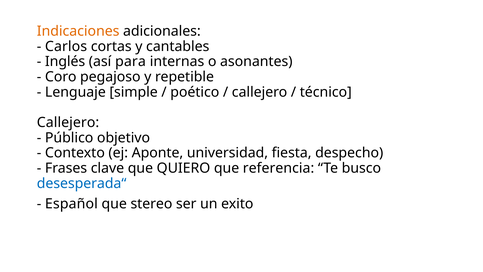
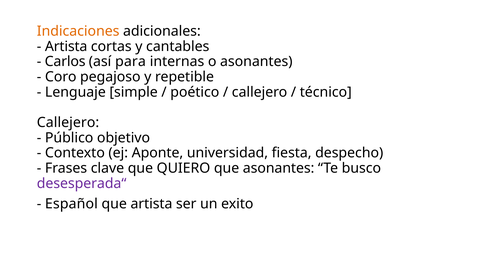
Carlos: Carlos -> Artista (66, 46)
Inglés: Inglés -> Carlos (65, 62)
que referencia: referencia -> asonantes (279, 168)
desesperada“ colour: blue -> purple (82, 183)
que stereo: stereo -> artista (151, 203)
